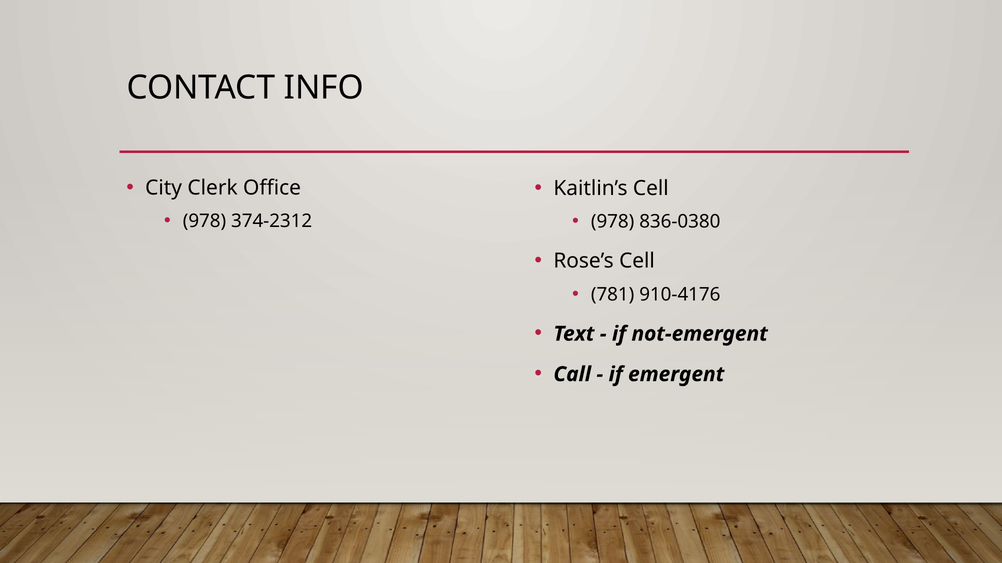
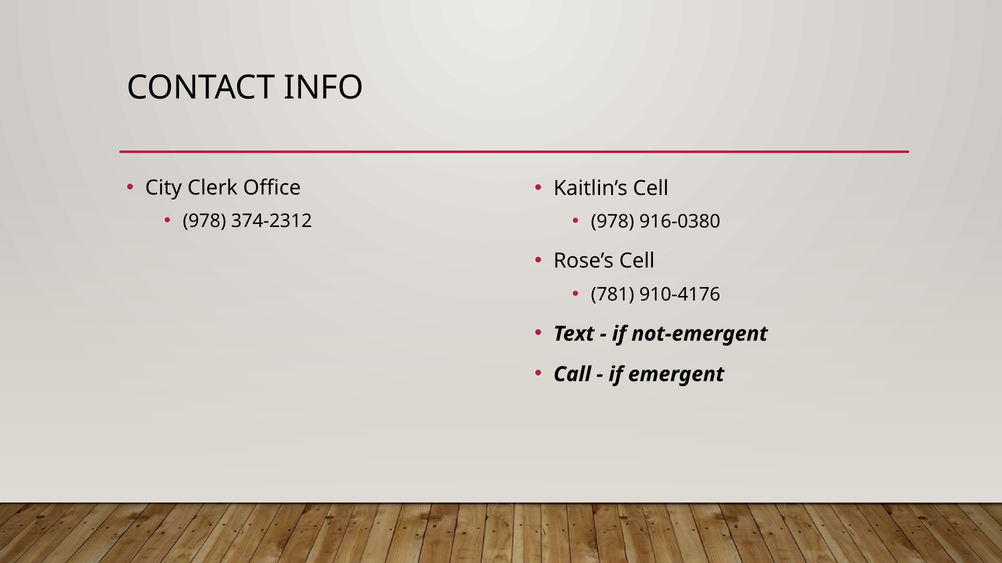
836-0380: 836-0380 -> 916-0380 (680, 222)
